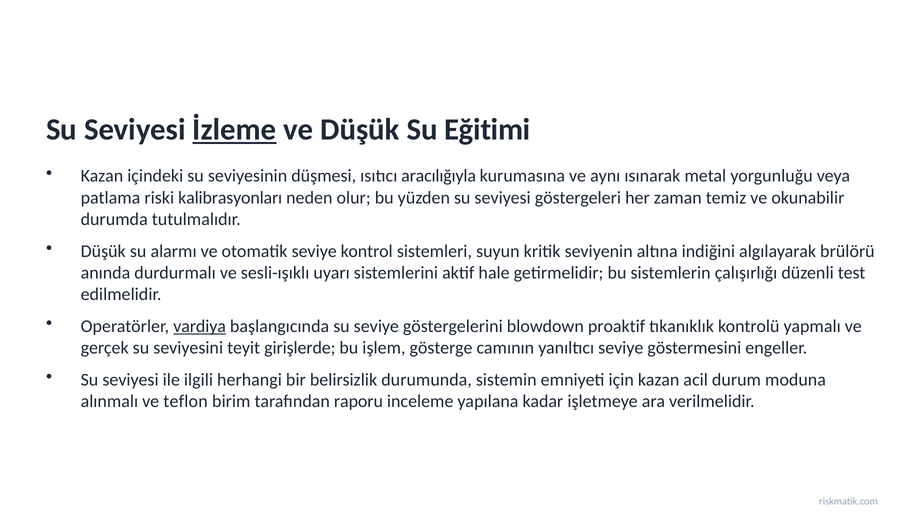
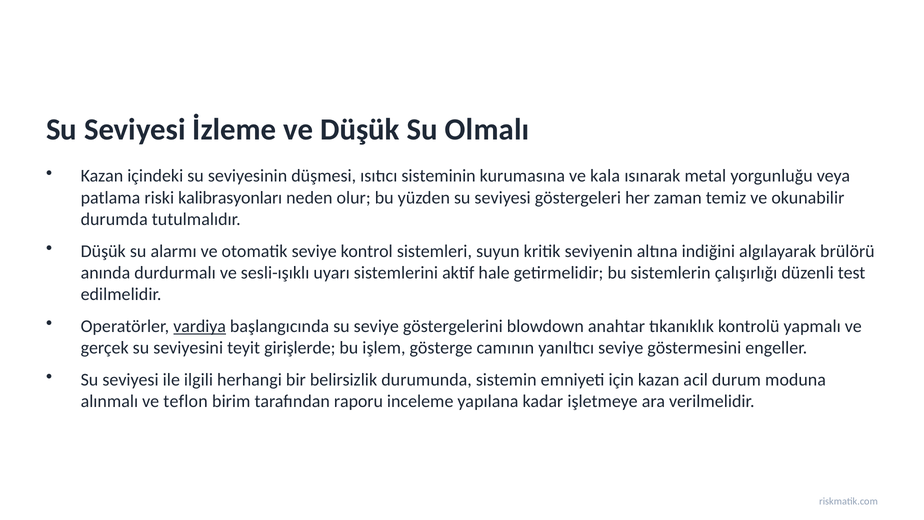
İzleme underline: present -> none (234, 130)
Eğitimi: Eğitimi -> Olmalı (487, 130)
aracılığıyla: aracılığıyla -> sisteminin (439, 176)
aynı: aynı -> kala (605, 176)
proaktif: proaktif -> anahtar (617, 326)
